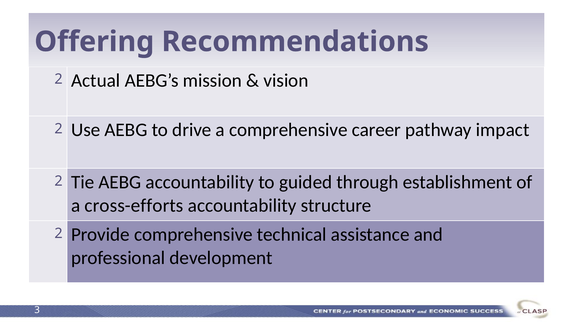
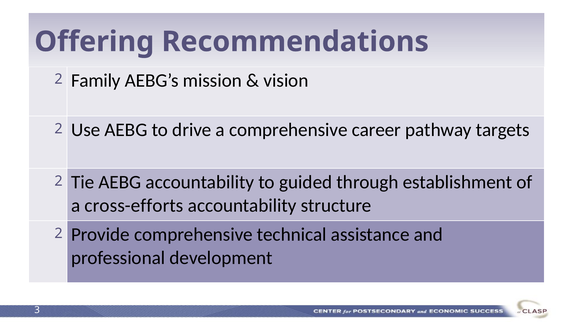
Actual: Actual -> Family (96, 81)
impact: impact -> targets (503, 130)
